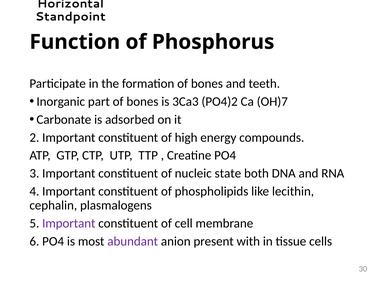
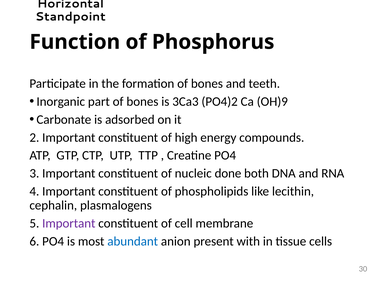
OH)7: OH)7 -> OH)9 (272, 101)
state: state -> done (228, 173)
abundant colour: purple -> blue (133, 241)
